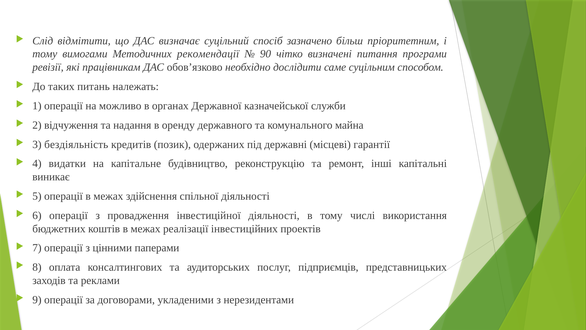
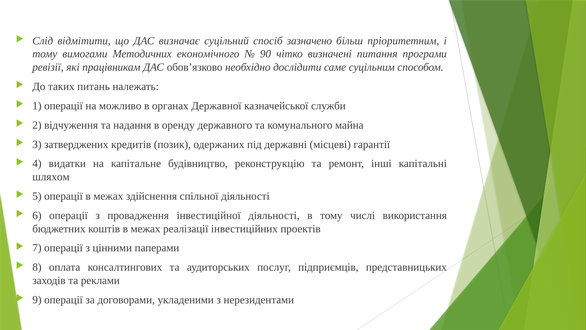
рекомендації: рекомендації -> економічного (208, 54)
бездіяльність: бездіяльність -> затверджених (76, 144)
виникає: виникає -> шляхом (51, 177)
